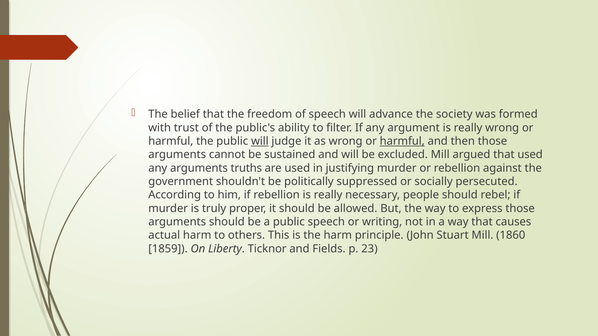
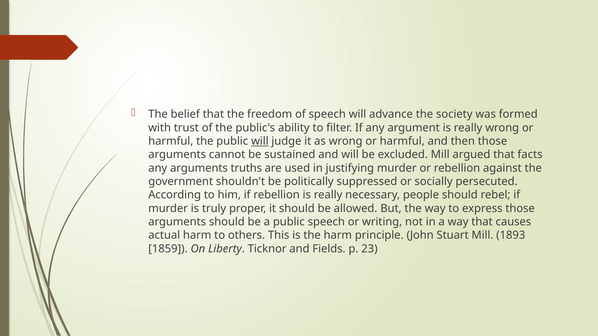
harmful underline: present -> none (402, 141)
that used: used -> facts (530, 155)
1860: 1860 -> 1893 (511, 236)
